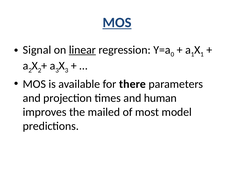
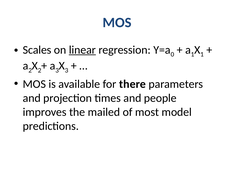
MOS underline: present -> none (117, 23)
Signal: Signal -> Scales (37, 50)
human: human -> people (160, 98)
